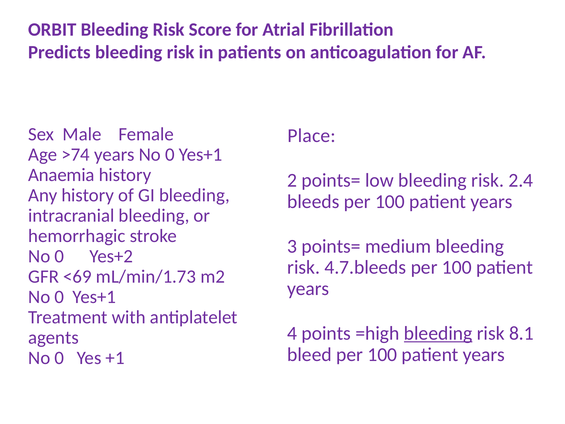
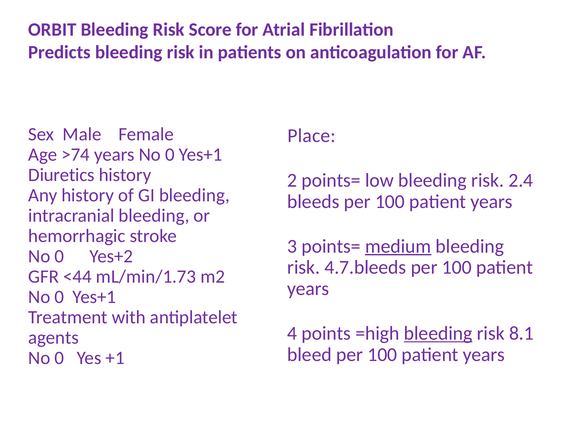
Anaemia: Anaemia -> Diuretics (61, 175)
medium underline: none -> present (398, 246)
<69: <69 -> <44 (77, 276)
